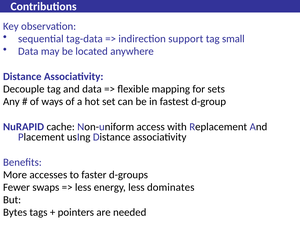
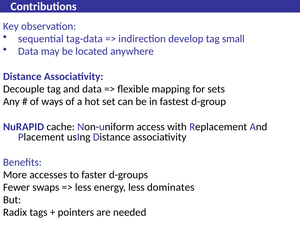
support: support -> develop (186, 39)
Bytes: Bytes -> Radix (15, 212)
